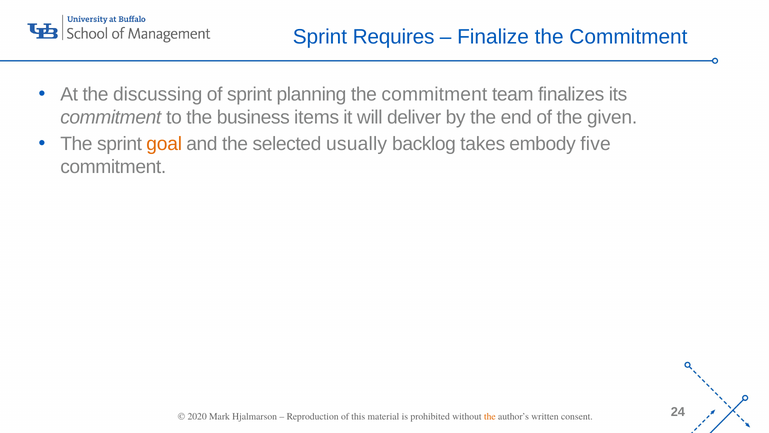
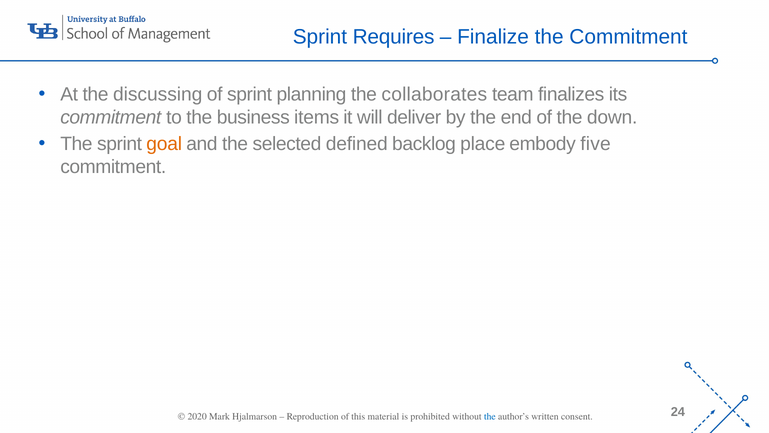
planning the commitment: commitment -> collaborates (434, 94)
given: given -> down (612, 117)
usually: usually -> defined (357, 144)
takes: takes -> place (483, 144)
the colour: orange -> blue (490, 416)
